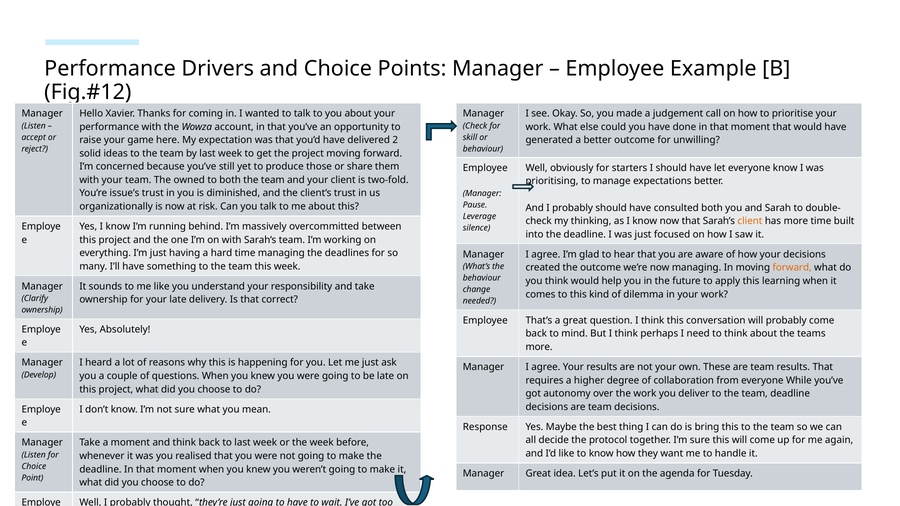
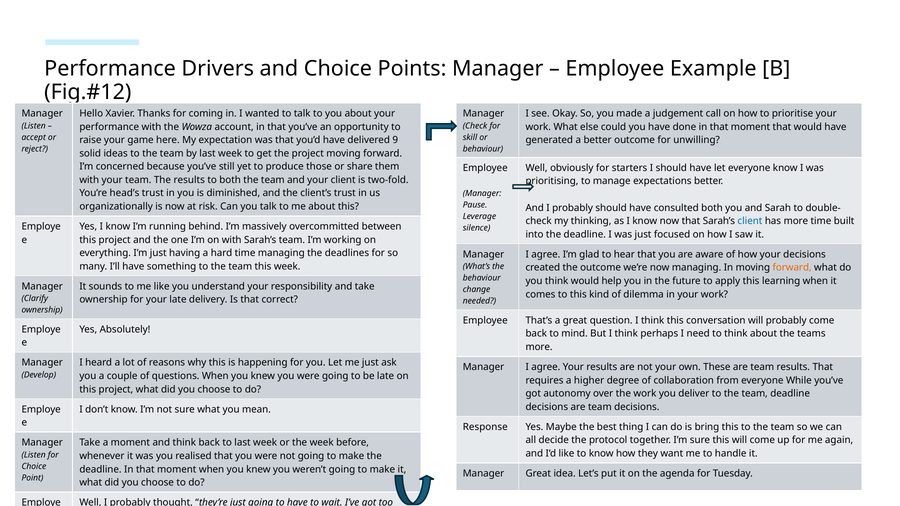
2: 2 -> 9 (395, 140)
The owned: owned -> results (189, 180)
issue’s: issue’s -> head’s (124, 193)
client colour: orange -> blue (750, 221)
